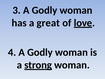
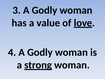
great: great -> value (48, 23)
